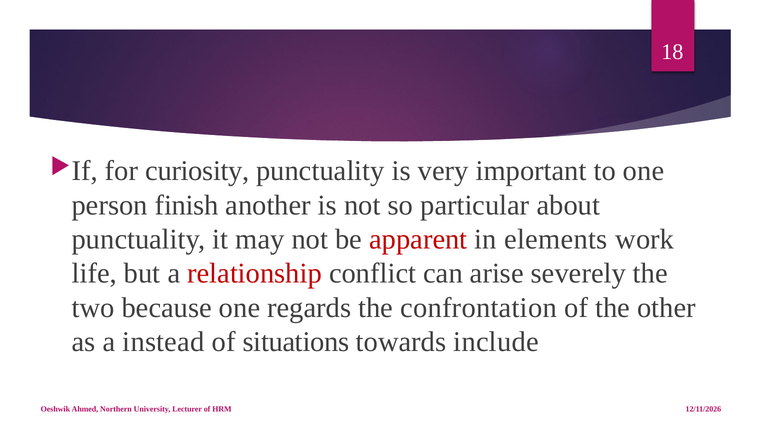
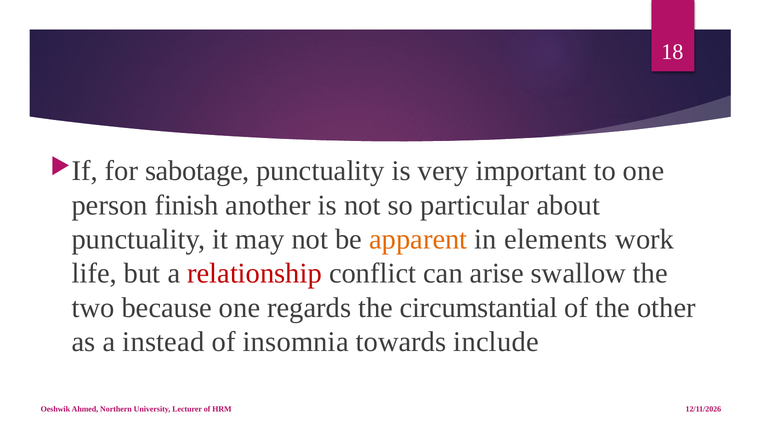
curiosity: curiosity -> sabotage (197, 171)
apparent colour: red -> orange (418, 239)
severely: severely -> swallow (578, 274)
confrontation: confrontation -> circumstantial (479, 308)
situations: situations -> insomnia (296, 342)
